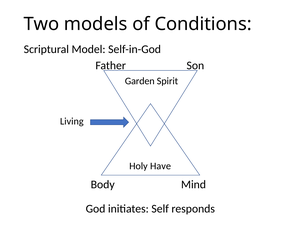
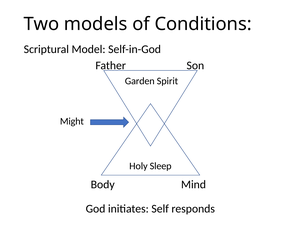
Living: Living -> Might (72, 121)
Have: Have -> Sleep (161, 166)
